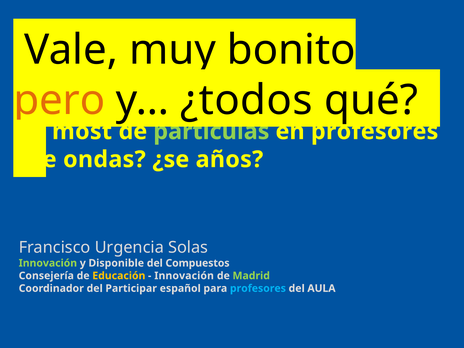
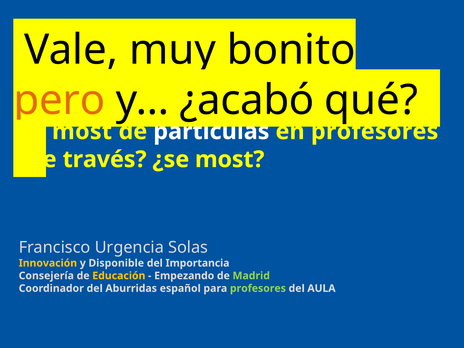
¿todos: ¿todos -> ¿acabó (247, 100)
partículas colour: light green -> white (211, 131)
ondas: ondas -> través (105, 159)
¿se años: años -> most (230, 159)
Innovación colour: light green -> yellow (48, 263)
Compuestos: Compuestos -> Importancia (198, 263)
Innovación: Innovación -> Empezando (184, 276)
Participar: Participar -> Aburridas (131, 288)
profesores colour: light blue -> light green (258, 288)
